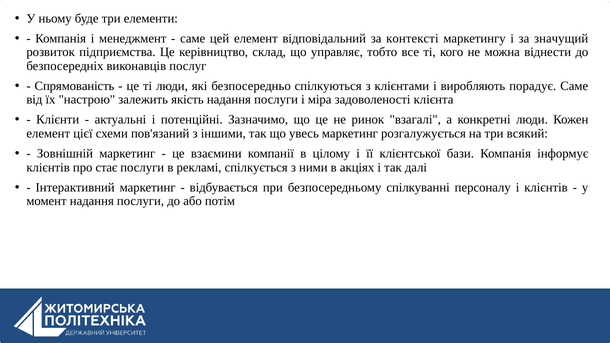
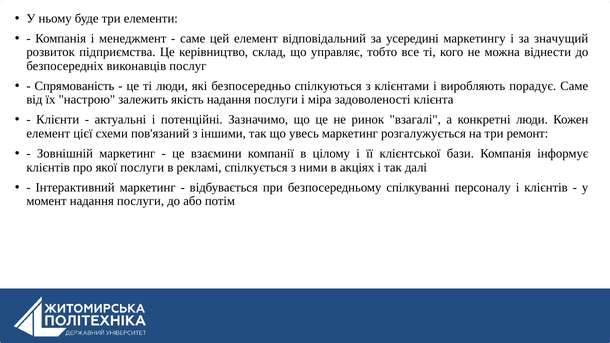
контексті: контексті -> усередині (412, 38)
всякий: всякий -> ремонт (527, 134)
стає: стає -> якої (106, 167)
